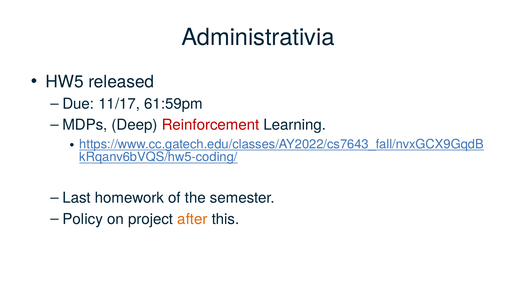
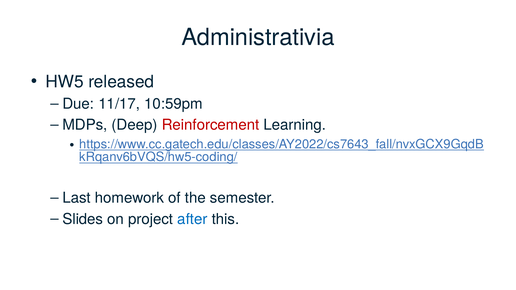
61:59pm: 61:59pm -> 10:59pm (174, 104)
Policy: Policy -> Slides (83, 219)
after colour: orange -> blue (192, 219)
